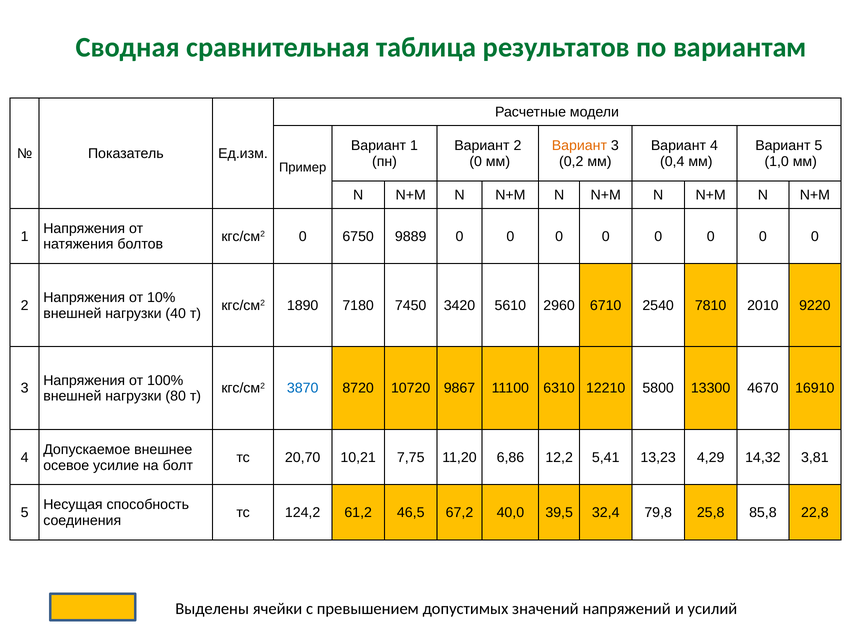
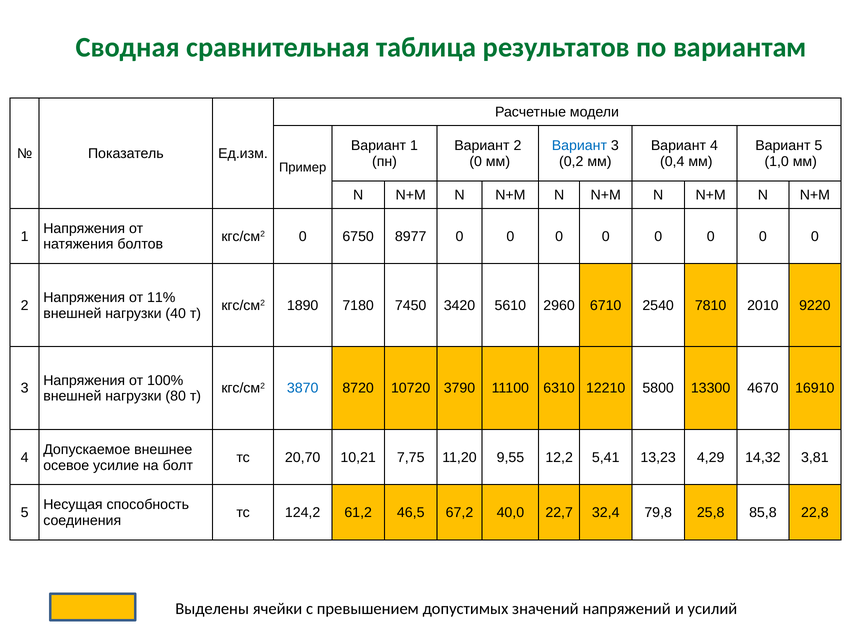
Вариант colour: orange -> blue (579, 146)
9889: 9889 -> 8977 (411, 236)
10%: 10% -> 11% (161, 298)
9867: 9867 -> 3790 (459, 388)
6,86: 6,86 -> 9,55 (510, 458)
39,5: 39,5 -> 22,7 (559, 513)
